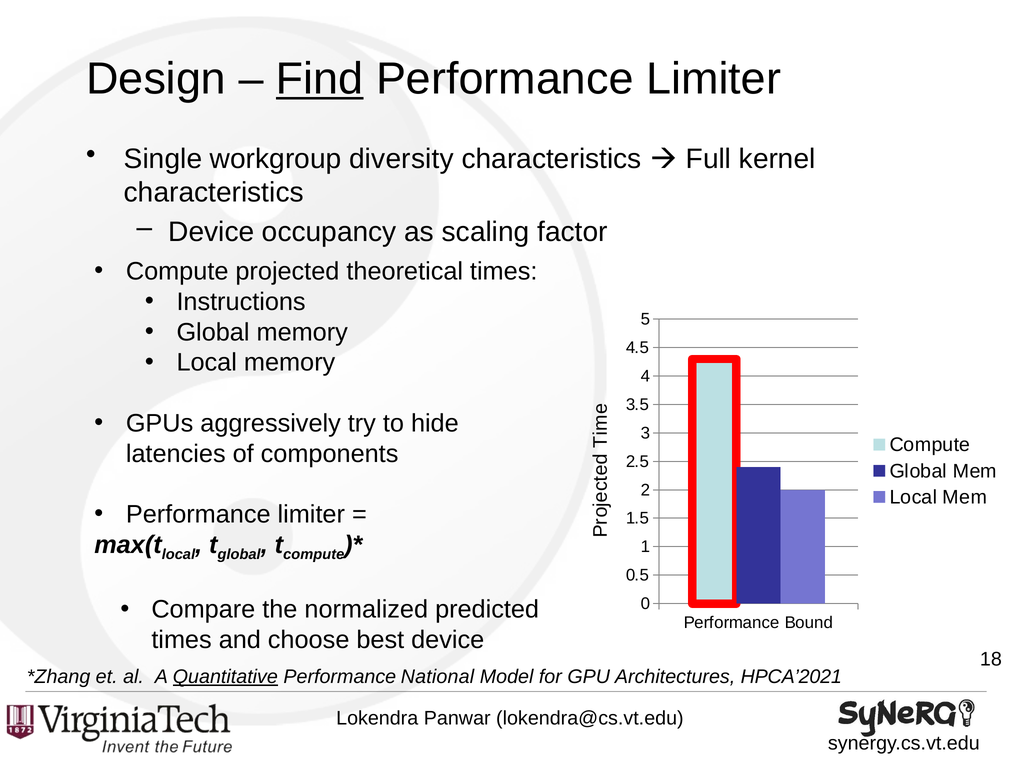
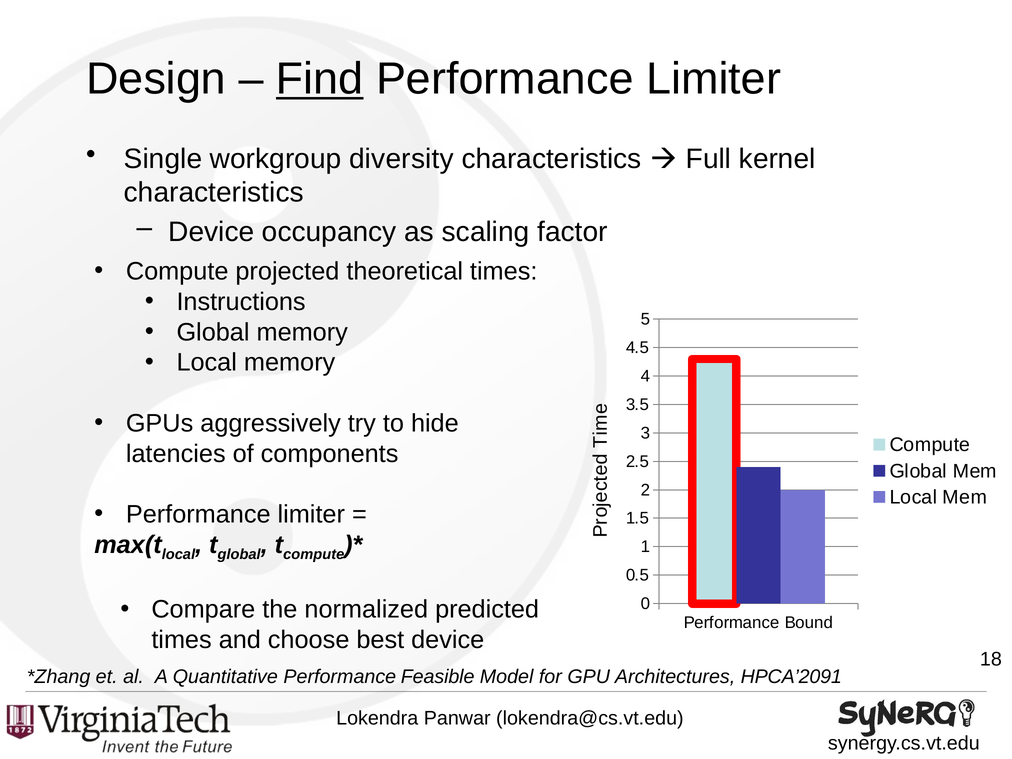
Quantitative underline: present -> none (225, 677)
National: National -> Feasible (438, 677)
HPCA’2021: HPCA’2021 -> HPCA’2091 (791, 677)
